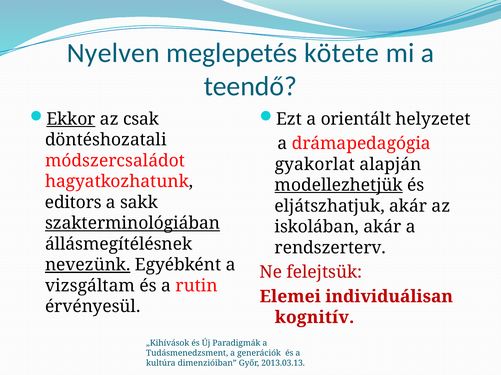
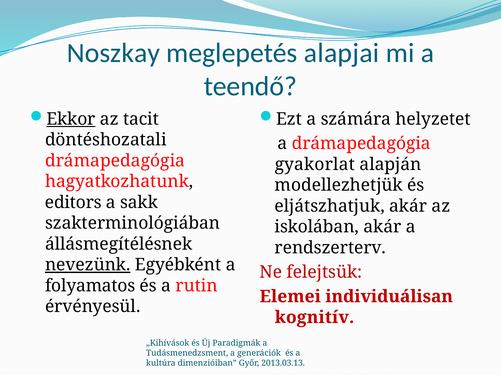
Nyelven: Nyelven -> Noszkay (113, 53)
kötete: kötete -> alapjai (342, 53)
csak: csak -> tacit (141, 119)
orientált: orientált -> számára (356, 119)
módszercsaládot: módszercsaládot -> drámapedagógia (115, 161)
modellezhetjük underline: present -> none (339, 186)
szakterminológiában underline: present -> none (133, 224)
vizsgáltam: vizsgáltam -> folyamatos (90, 286)
